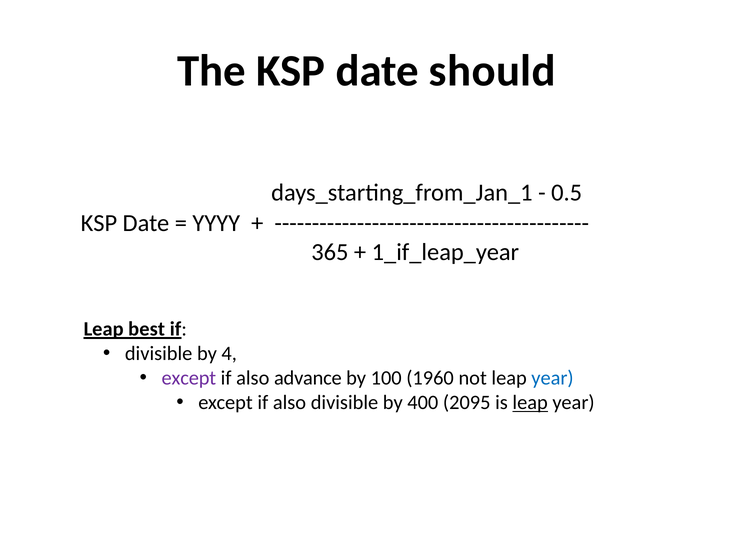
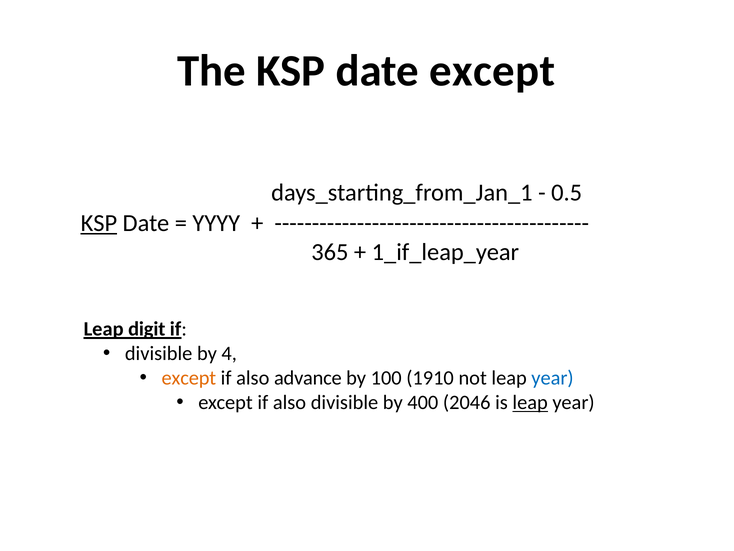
date should: should -> except (492, 71)
KSP underline: none -> present (99, 223)
best: best -> digit (147, 329)
except colour: purple -> orange (189, 378)
1960: 1960 -> 1910 (430, 378)
2095: 2095 -> 2046 (467, 402)
